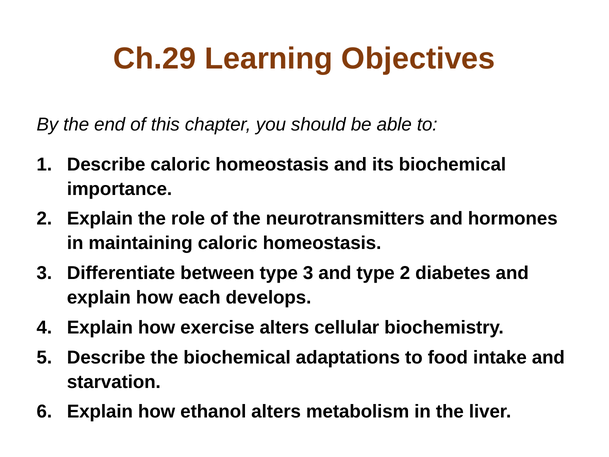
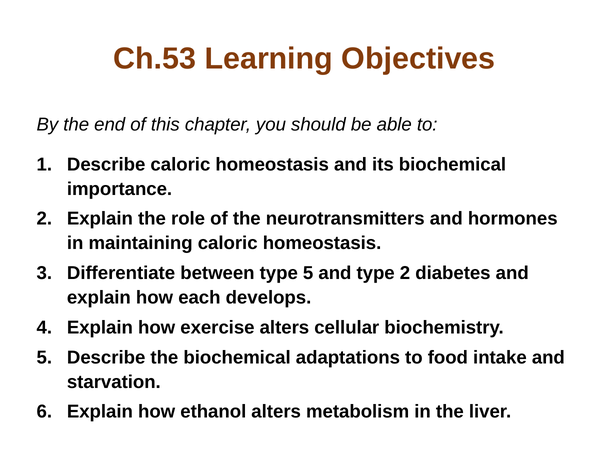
Ch.29: Ch.29 -> Ch.53 (155, 58)
type 3: 3 -> 5 (308, 273)
